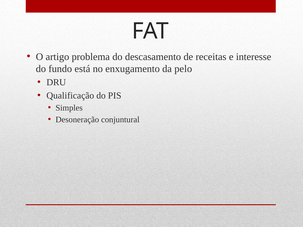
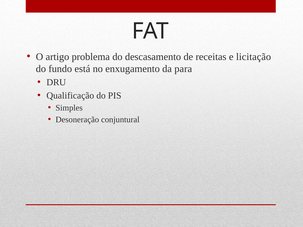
interesse: interesse -> licitação (254, 57)
pelo: pelo -> para (183, 69)
